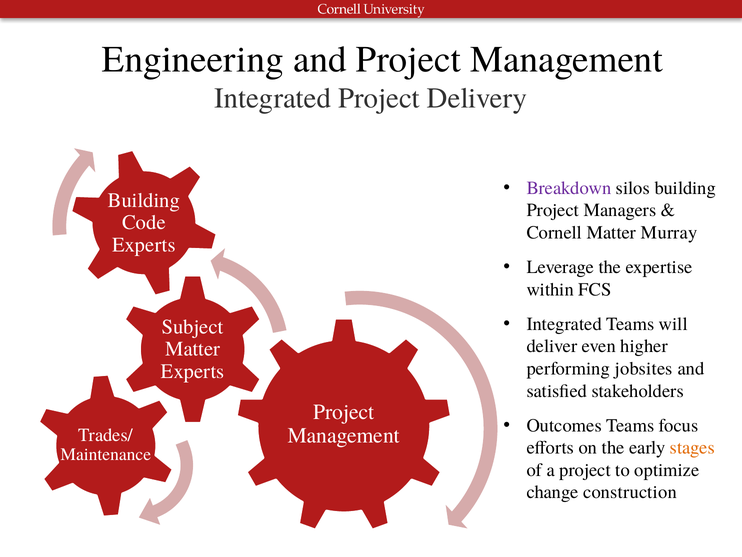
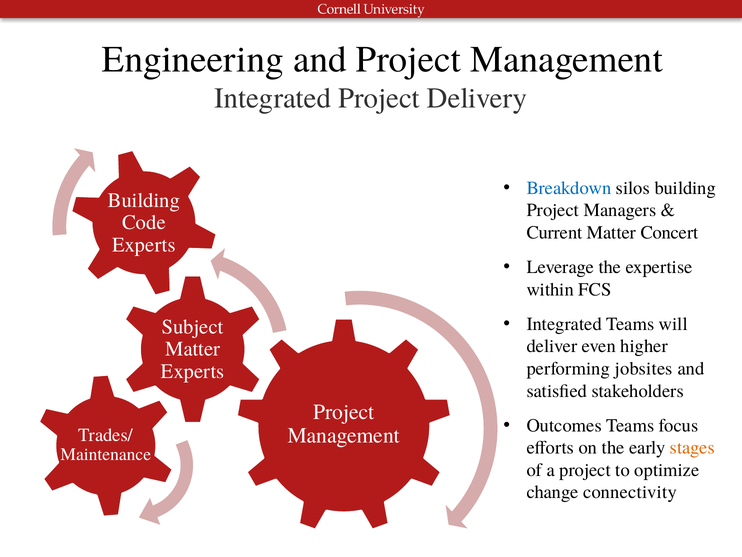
Breakdown colour: purple -> blue (569, 188)
Cornell: Cornell -> Current (554, 232)
Murray: Murray -> Concert (669, 232)
construction: construction -> connectivity (630, 492)
